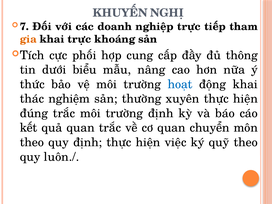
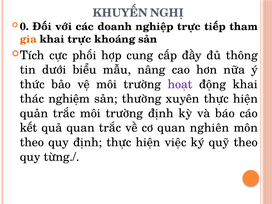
7: 7 -> 0 (24, 27)
hoạt colour: blue -> purple (180, 84)
đúng: đúng -> quản (34, 113)
chuyển: chuyển -> nghiên (209, 128)
luôn./: luôn./ -> từng./ (62, 157)
